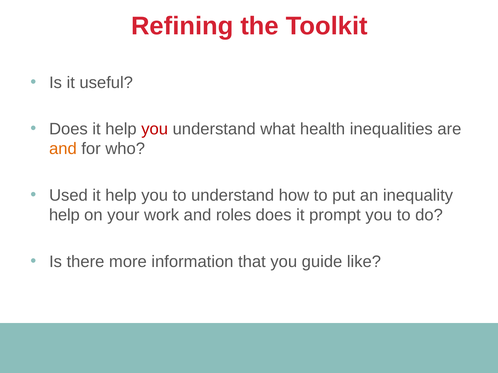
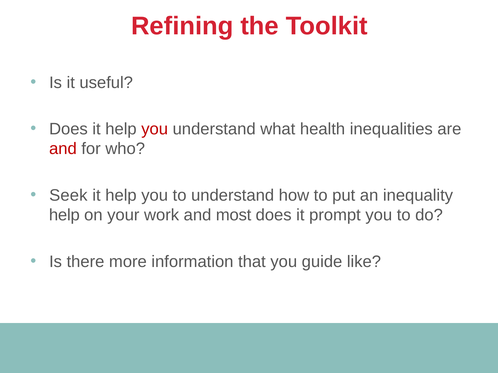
and colour: orange -> red (63, 149)
Used: Used -> Seek (68, 196)
roles: roles -> most (234, 215)
